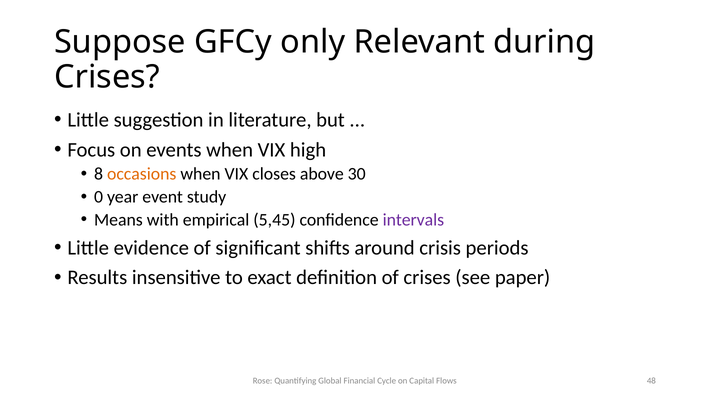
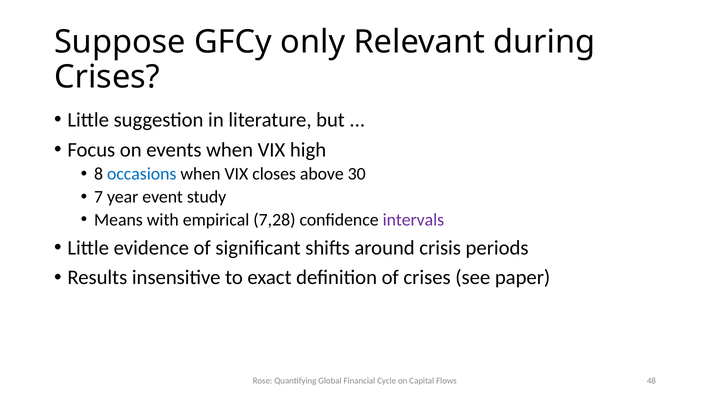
occasions colour: orange -> blue (142, 174)
0: 0 -> 7 (99, 197)
5,45: 5,45 -> 7,28 (274, 220)
